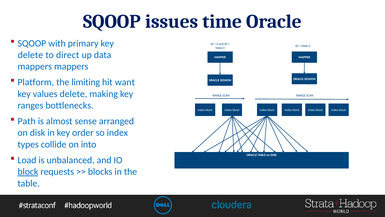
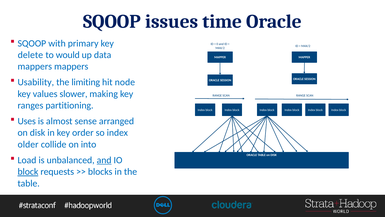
direct: direct -> would (68, 55)
Platform: Platform -> Usability (36, 82)
want: want -> node (125, 82)
values delete: delete -> slower (74, 94)
bottlenecks: bottlenecks -> partitioning (70, 105)
Path: Path -> Uses (27, 121)
types: types -> older (28, 144)
and underline: none -> present (104, 160)
